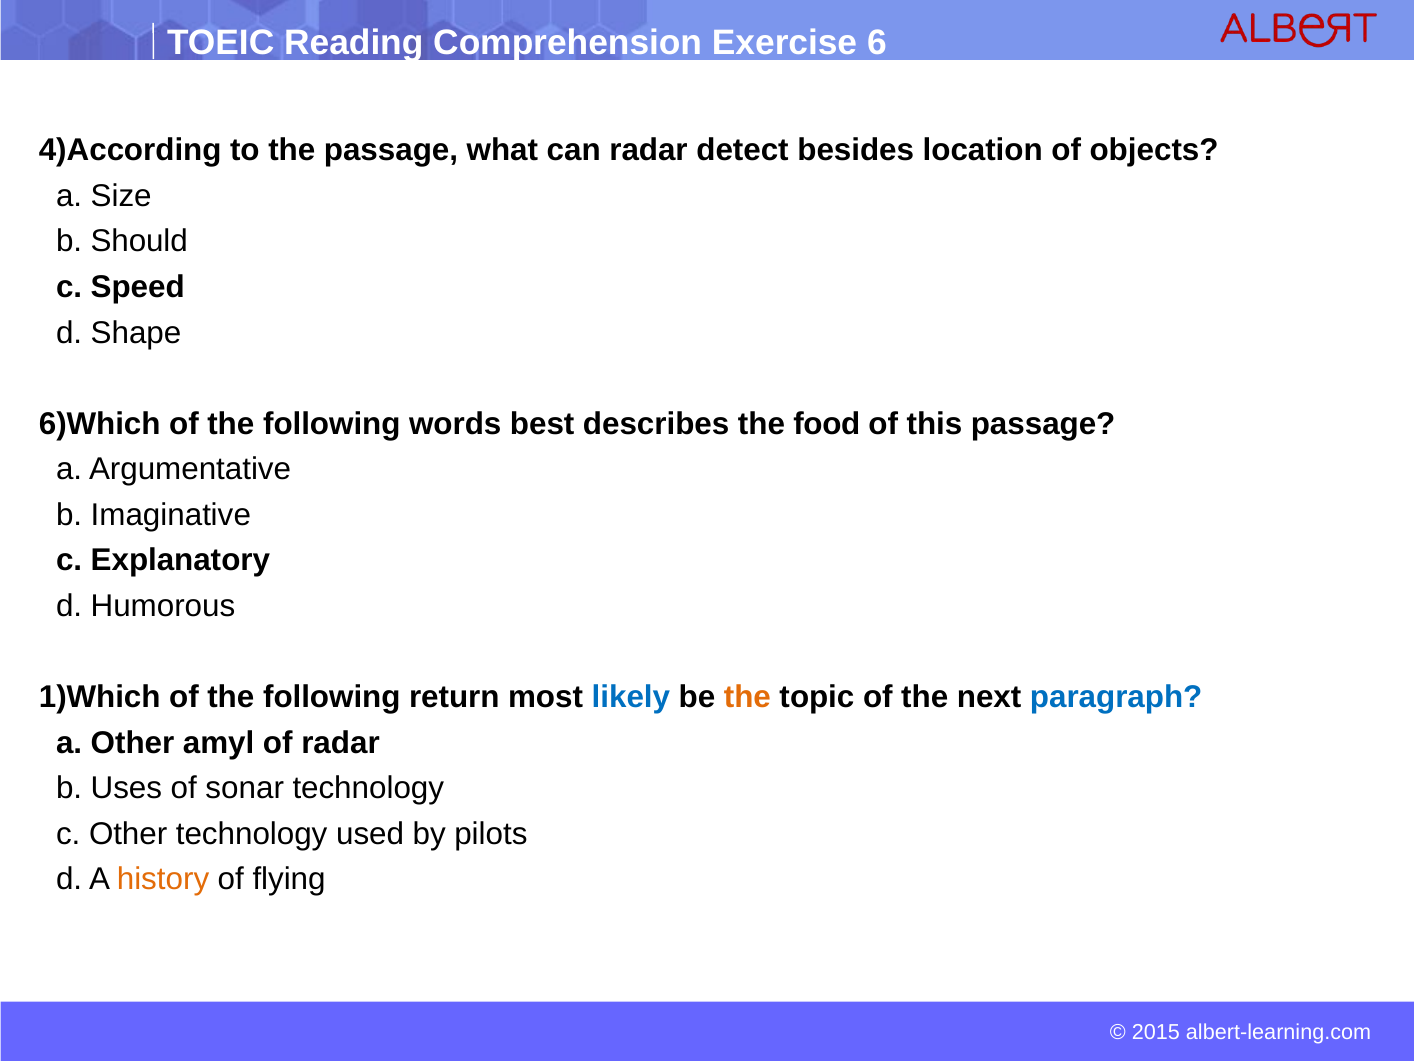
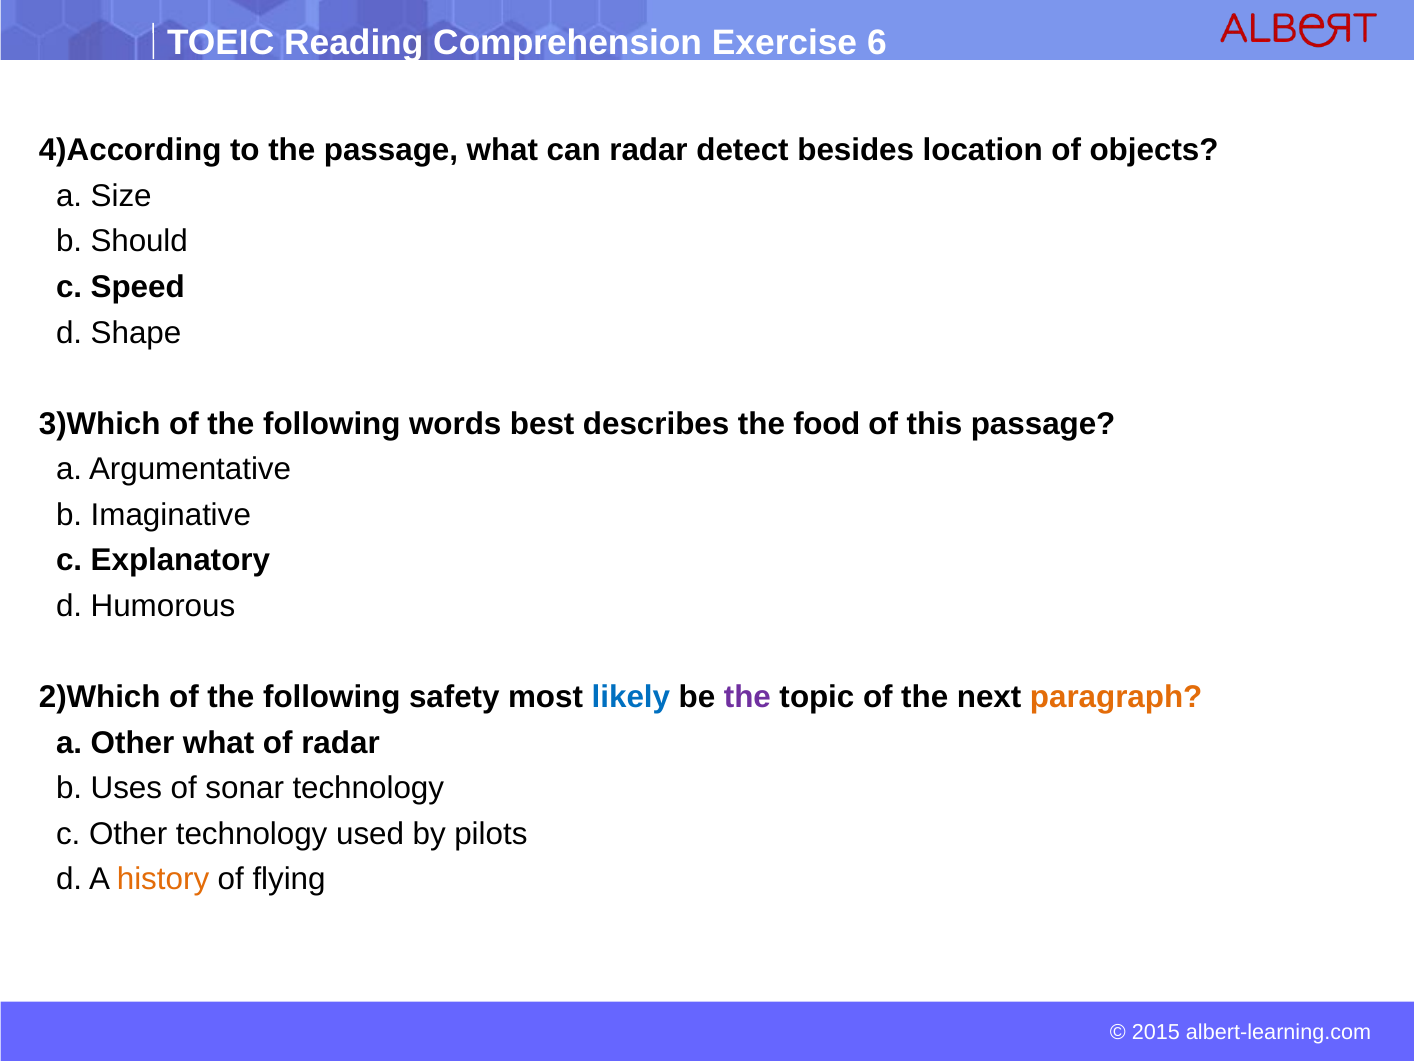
6)Which: 6)Which -> 3)Which (100, 424)
1)Which: 1)Which -> 2)Which (100, 697)
return: return -> safety (454, 697)
the colour: orange -> purple (747, 697)
paragraph colour: blue -> orange (1116, 697)
Other amyl: amyl -> what (219, 742)
